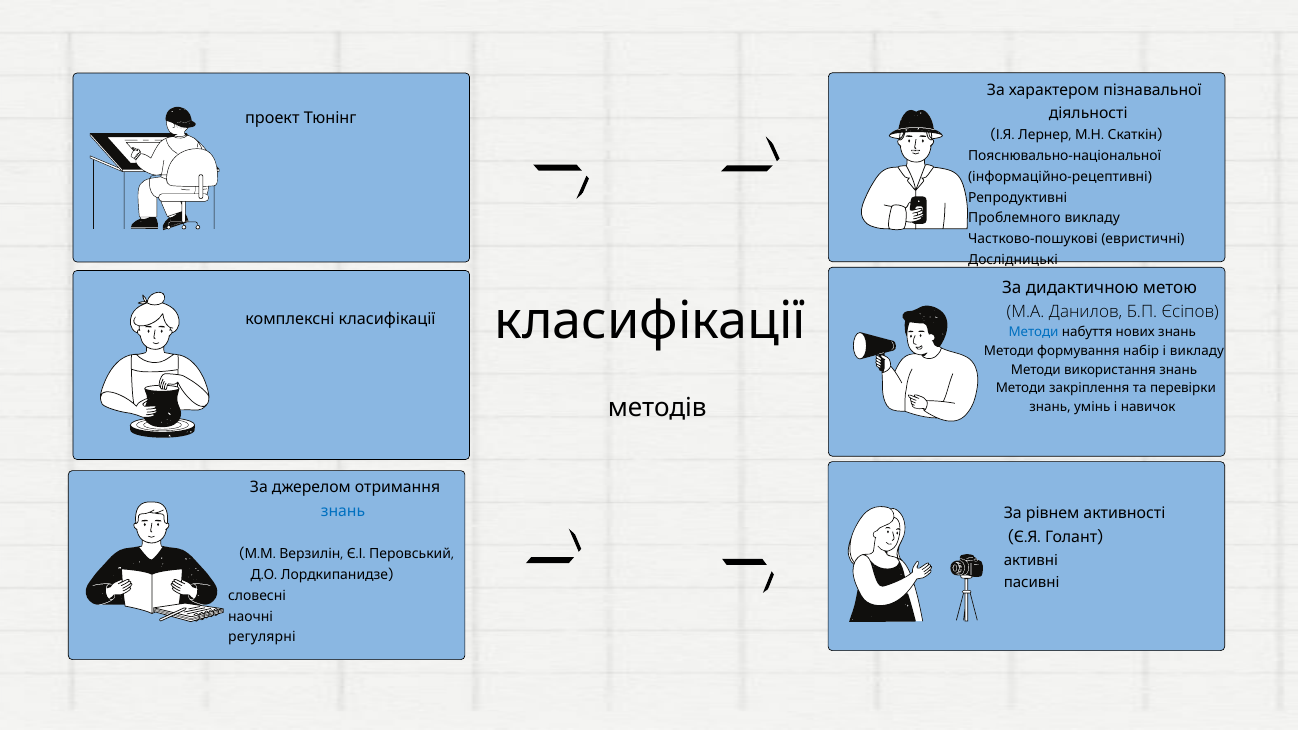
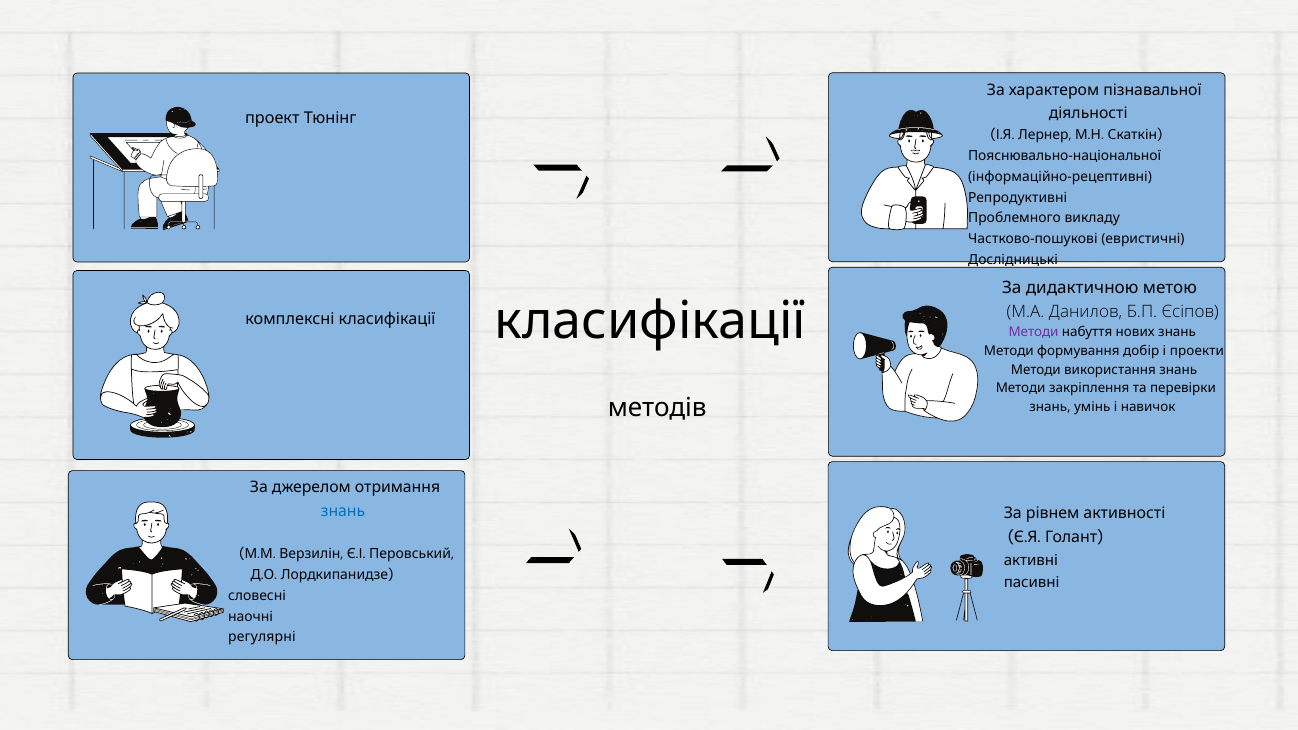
Методи colour: blue -> purple (1034, 332)
набір: набір -> добір (1141, 351)
і викладу: викладу -> проекти (1197, 351)
